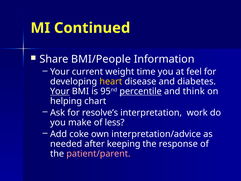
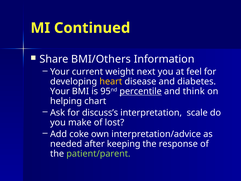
BMI/People: BMI/People -> BMI/Others (101, 59)
time: time -> next (146, 72)
Your underline: present -> none (60, 91)
resolve’s: resolve’s -> discuss’s (100, 113)
work: work -> scale (197, 113)
less: less -> lost (114, 122)
patient/parent colour: pink -> light green (98, 153)
